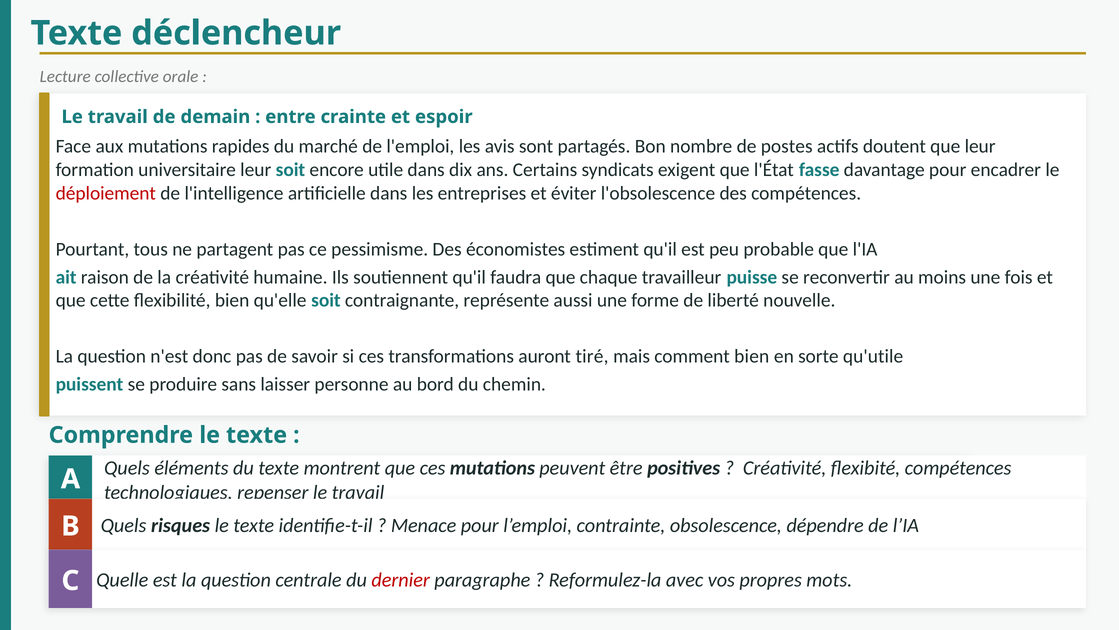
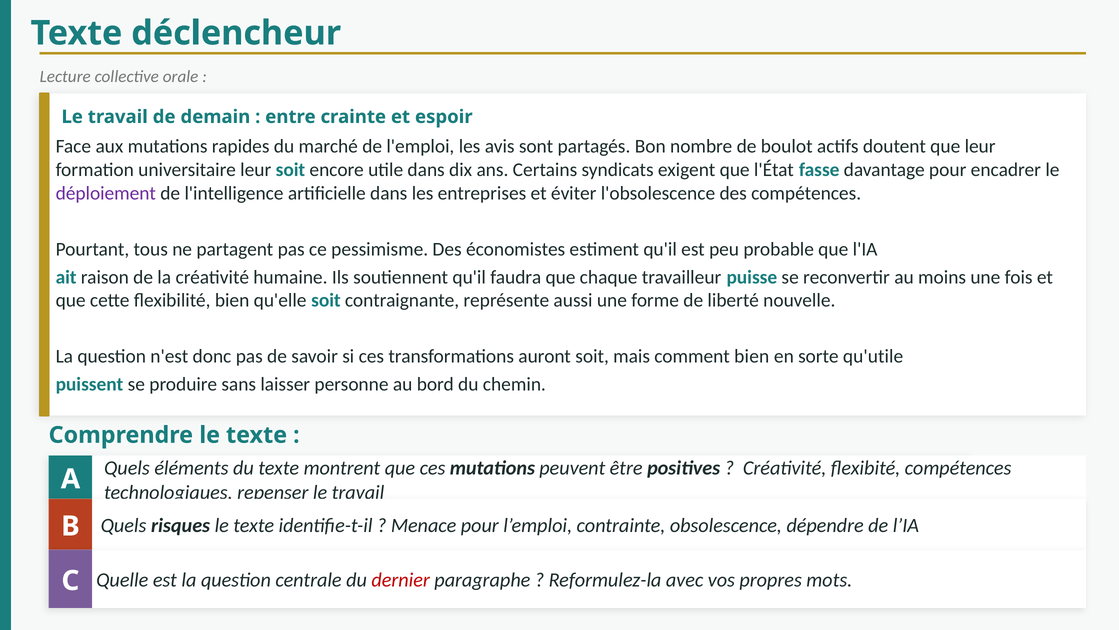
postes: postes -> boulot (787, 146)
déploiement colour: red -> purple (106, 193)
auront tiré: tiré -> soit (592, 356)
